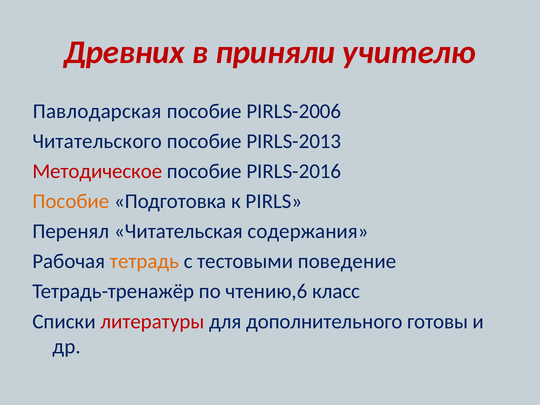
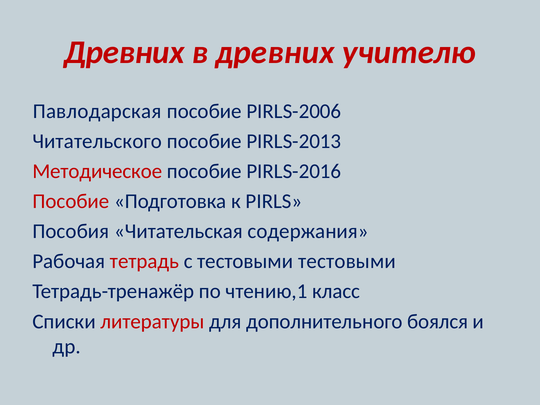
в приняли: приняли -> древних (275, 52)
Пособие colour: orange -> red (71, 201)
Перенял: Перенял -> Пособия (71, 231)
тетрадь colour: orange -> red (145, 261)
тестовыми поведение: поведение -> тестовыми (347, 261)
чтению,6: чтению,6 -> чтению,1 (266, 291)
готовы: готовы -> боялся (438, 321)
